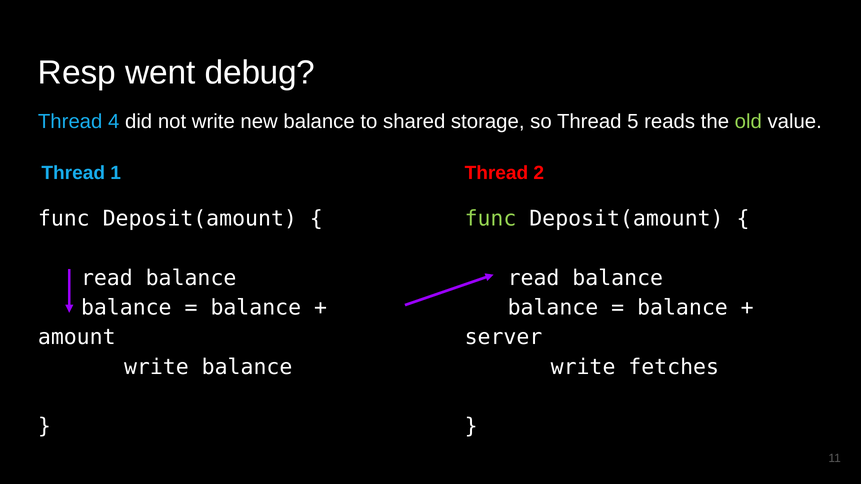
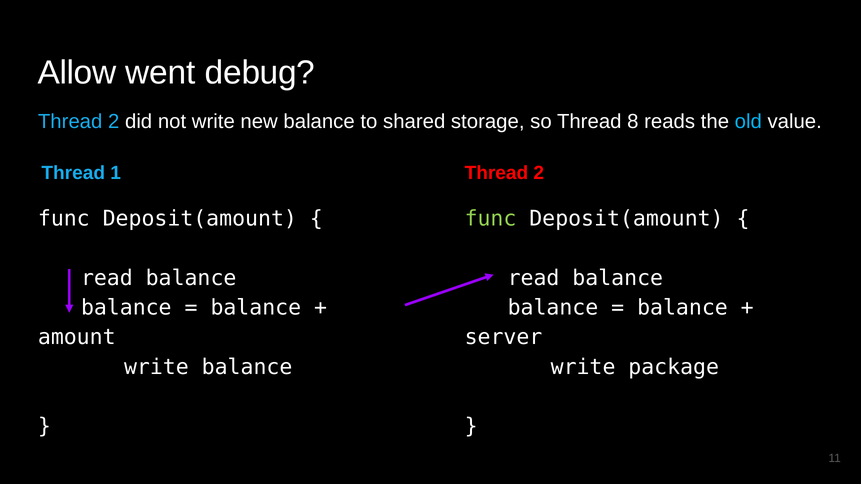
Resp: Resp -> Allow (77, 73)
4: 4 -> 2 (114, 122)
5: 5 -> 8 (633, 122)
old colour: light green -> light blue (748, 122)
fetches: fetches -> package (674, 367)
